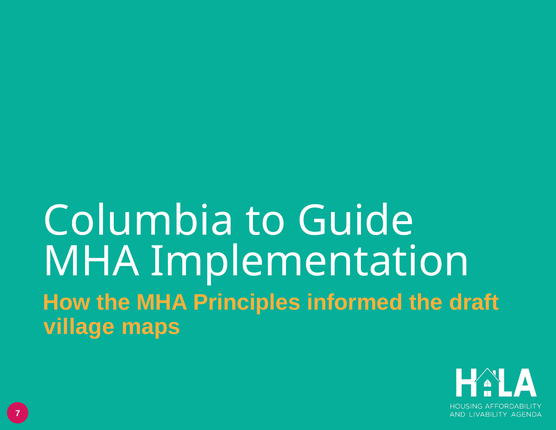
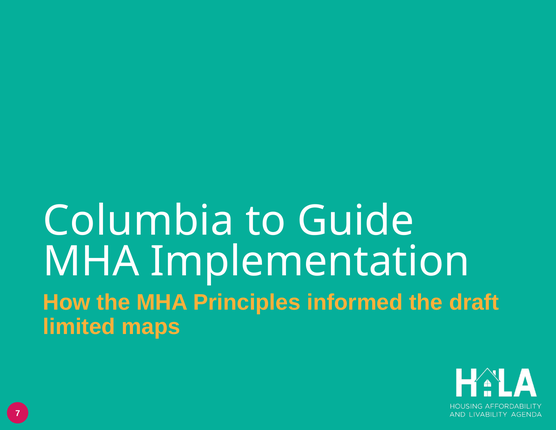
village: village -> limited (79, 326)
